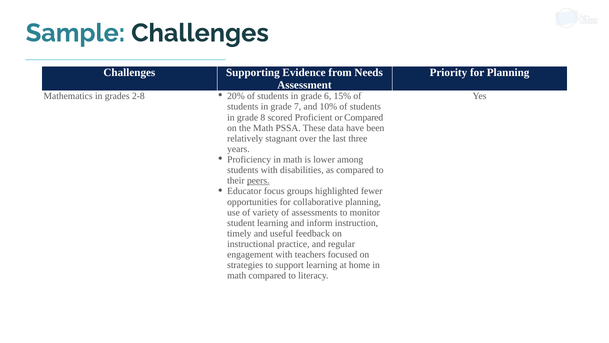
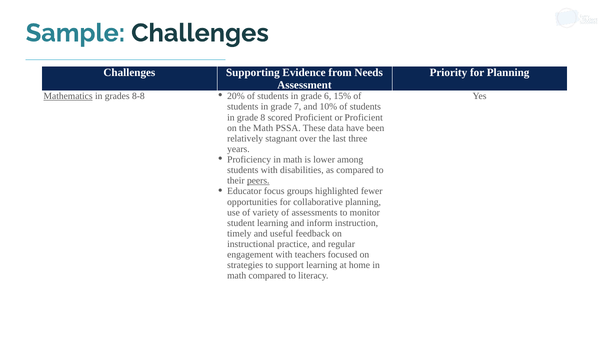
Mathematics underline: none -> present (68, 96)
2-8: 2-8 -> 8-8 (138, 96)
or Compared: Compared -> Proficient (364, 117)
